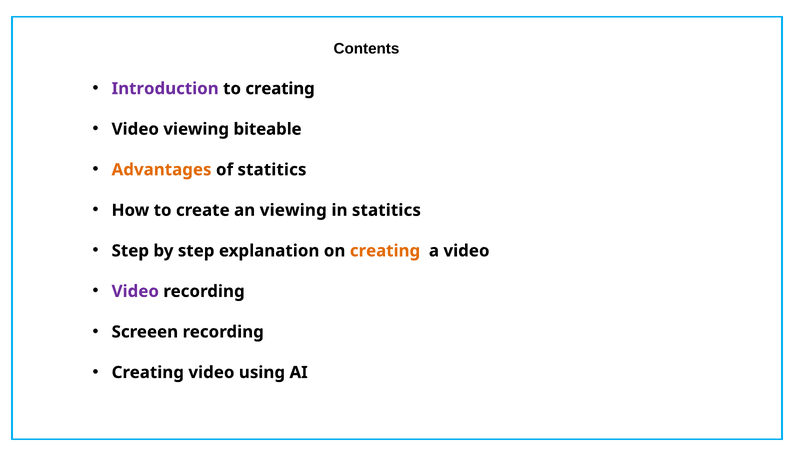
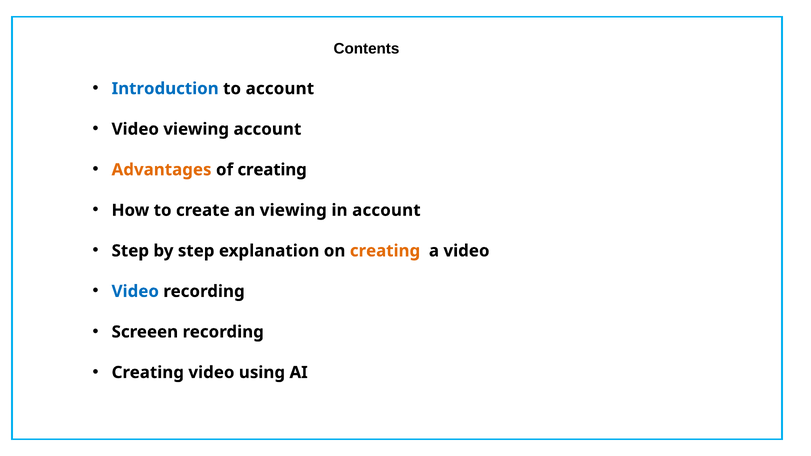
Introduction colour: purple -> blue (165, 89)
to creating: creating -> account (280, 89)
viewing biteable: biteable -> account (267, 129)
of statitics: statitics -> creating (272, 170)
in statitics: statitics -> account (386, 210)
Video colour: purple -> blue (135, 291)
